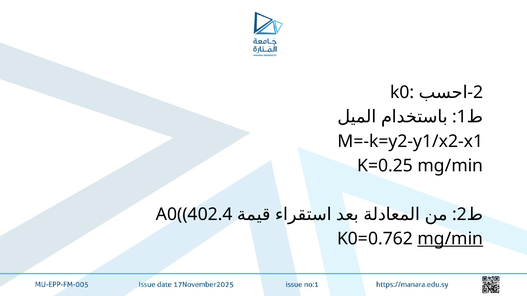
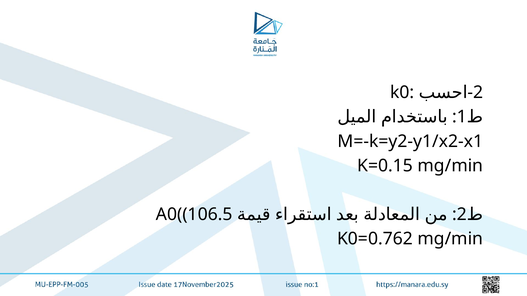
K=0.25: K=0.25 -> K=0.15 (385, 166)
A0((402.4: A0((402.4 -> A0((106.5 (194, 215)
mg/min underline: present -> none (450, 239)
